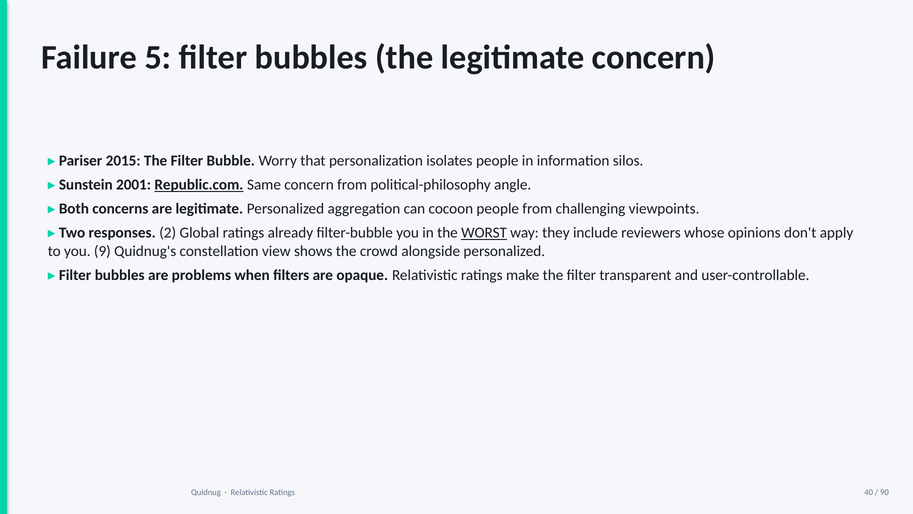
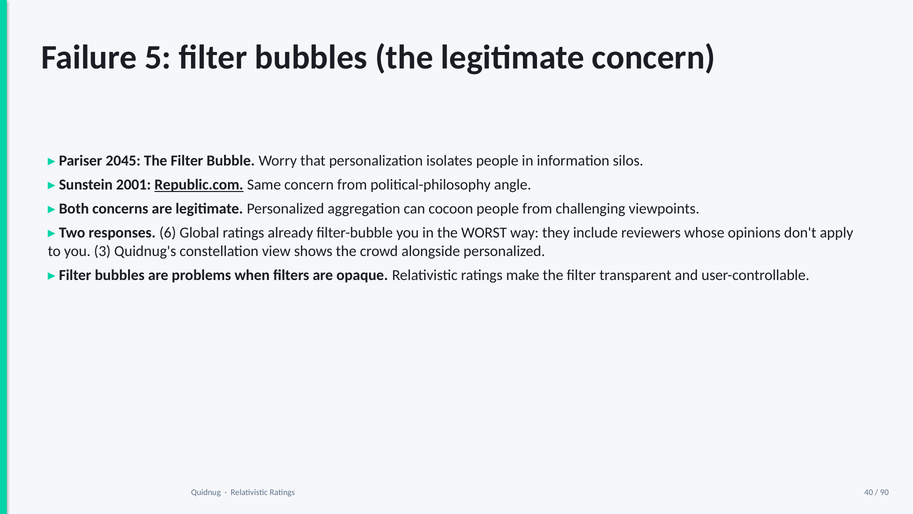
2015: 2015 -> 2045 (123, 161)
2: 2 -> 6 (168, 233)
WORST underline: present -> none (484, 233)
9: 9 -> 3 (102, 251)
